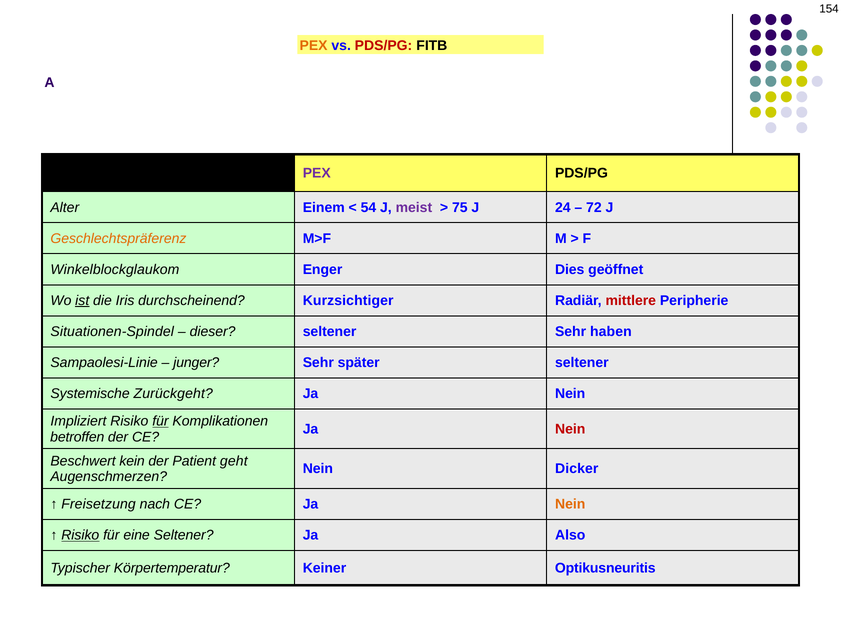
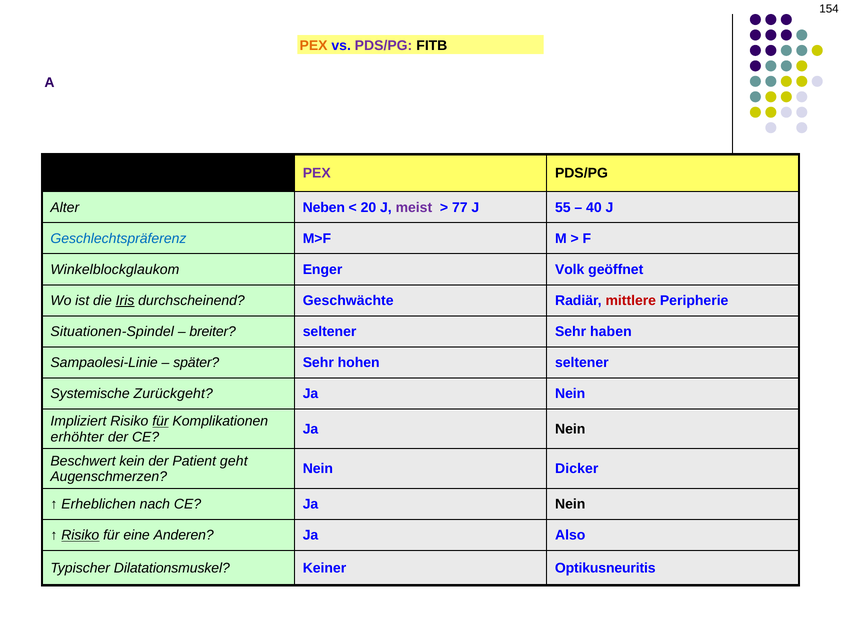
PDS/PG colour: red -> purple (384, 46)
Einem: Einem -> Neben (324, 207)
54: 54 -> 20 (368, 207)
75: 75 -> 77 (460, 207)
24: 24 -> 55 (563, 207)
72: 72 -> 40 (594, 207)
Geschlechtspräferenz colour: orange -> blue (118, 238)
Dies: Dies -> Volk (570, 269)
ist underline: present -> none (82, 300)
Iris underline: none -> present (125, 300)
Kurzsichtiger: Kurzsichtiger -> Geschwächte (348, 300)
dieser: dieser -> breiter (213, 331)
junger: junger -> später (196, 362)
später: später -> hohen (359, 362)
Nein colour: red -> black (570, 429)
betroffen: betroffen -> erhöhter (77, 437)
Freisetzung: Freisetzung -> Erheblichen (99, 504)
Nein colour: orange -> black (570, 504)
eine Seltener: Seltener -> Anderen (184, 535)
Körpertemperatur: Körpertemperatur -> Dilatationsmuskel (172, 568)
